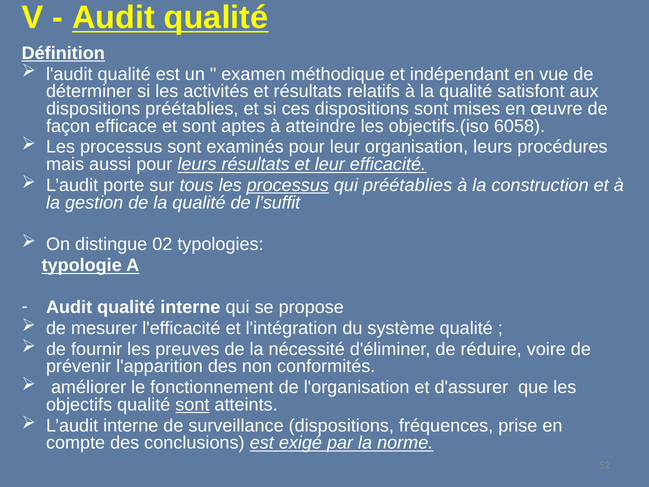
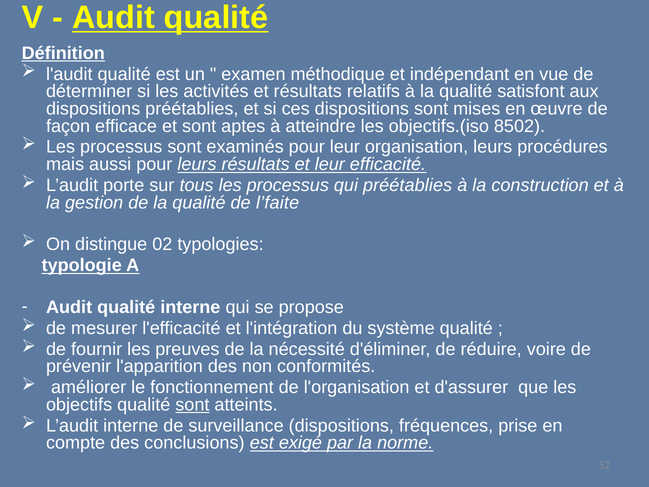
6058: 6058 -> 8502 (520, 126)
processus underline: present -> none (288, 185)
l’suffit: l’suffit -> l’faite (278, 202)
